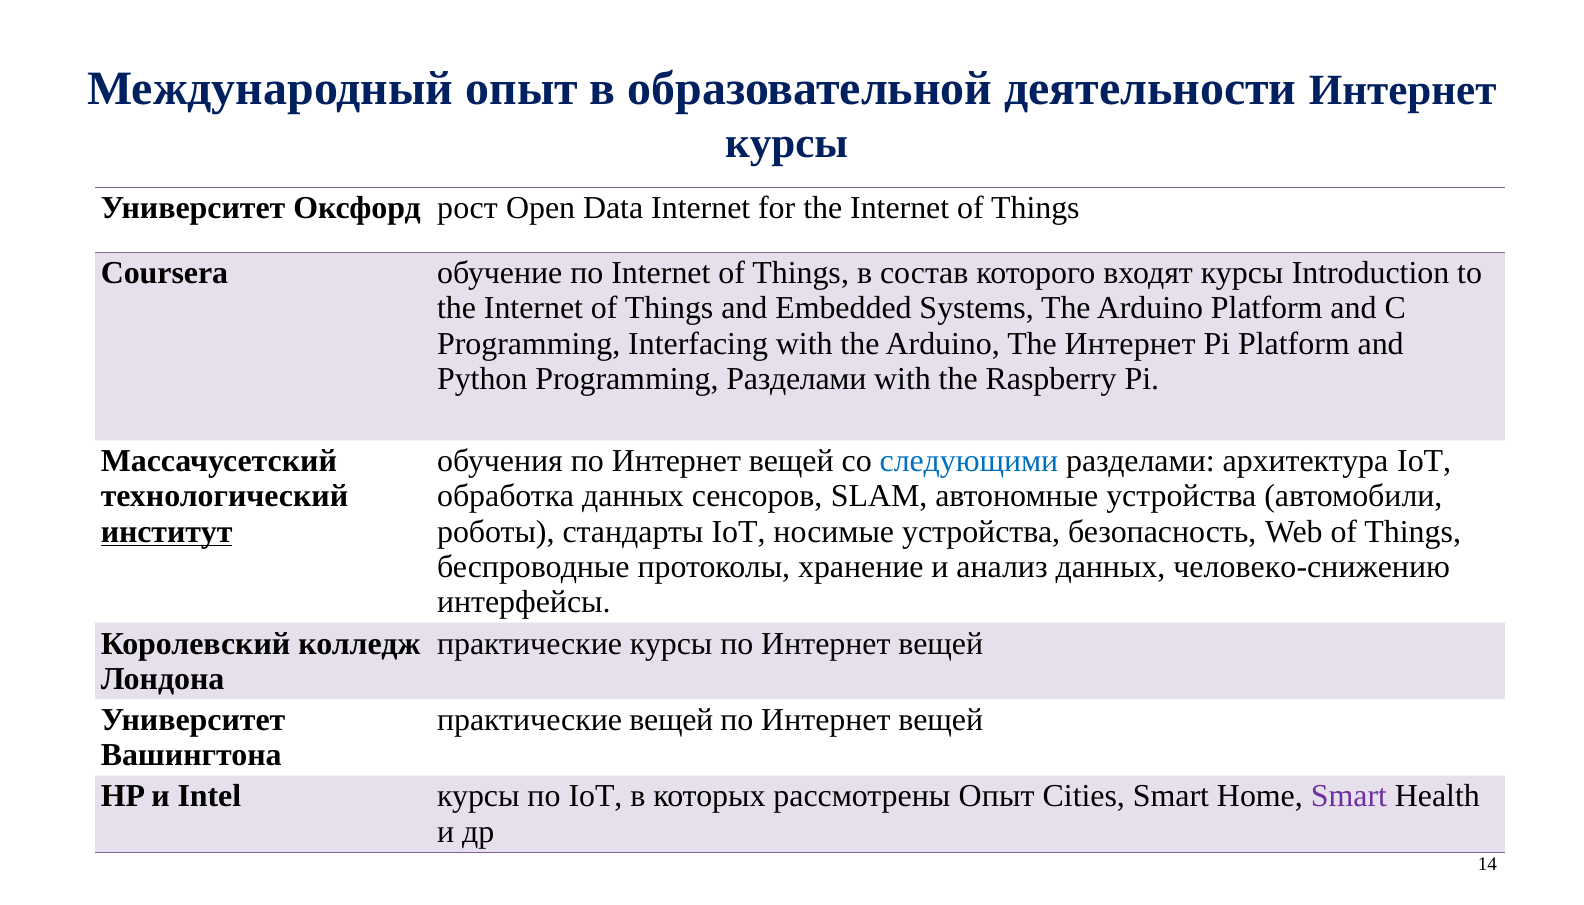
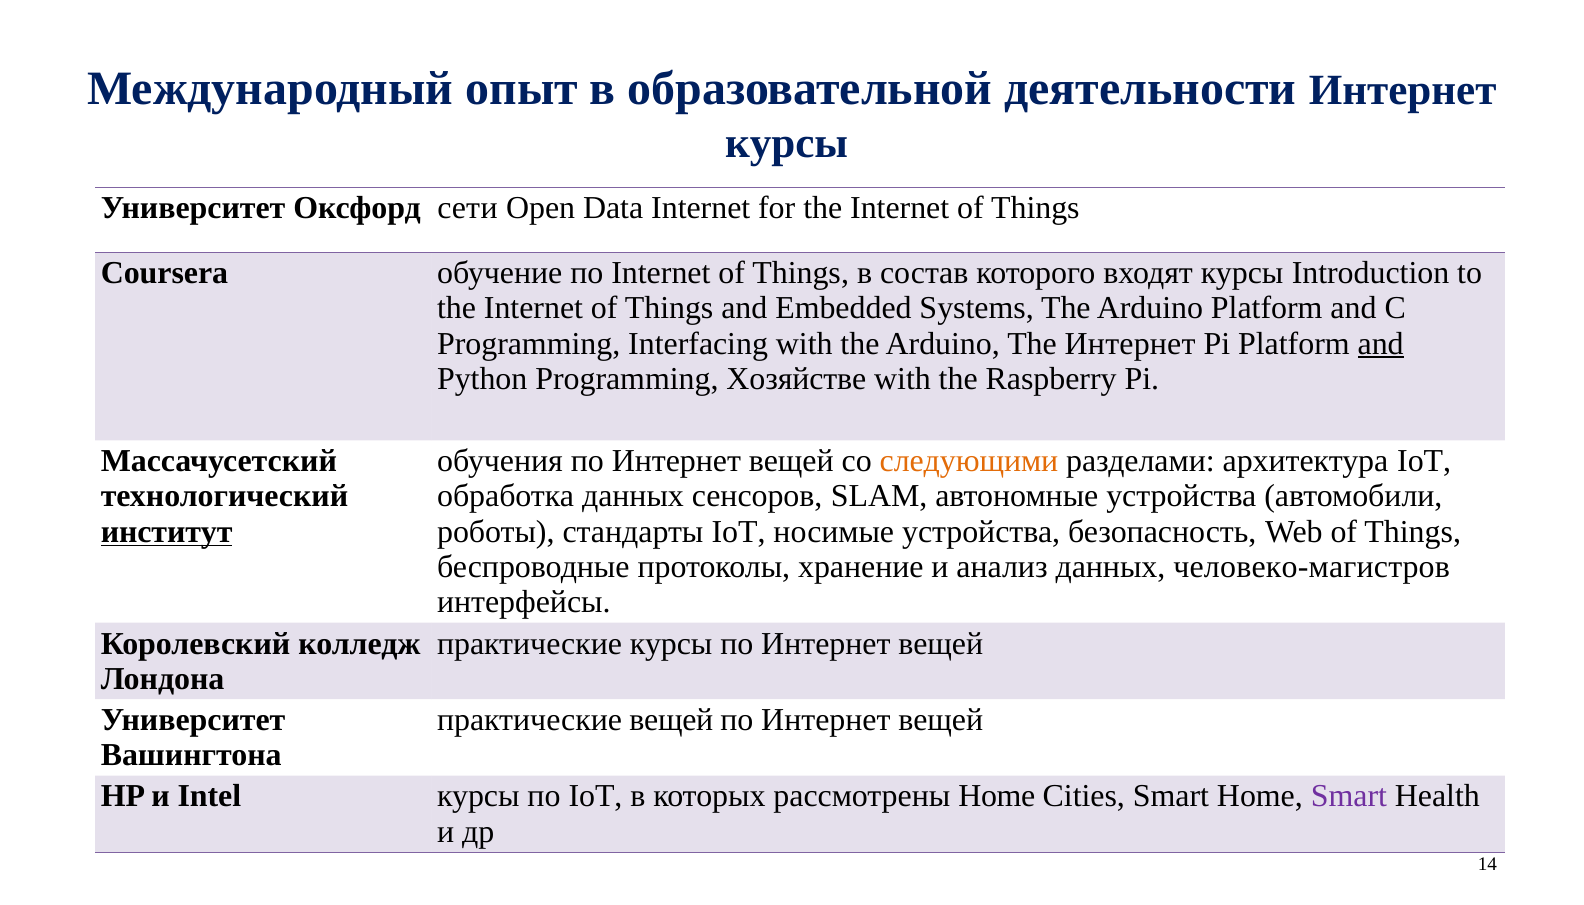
рост: рост -> сети (467, 208)
and underline: none -> present (1381, 344)
Programming Разделами: Разделами -> Хозяйстве (796, 379)
следующими colour: blue -> orange (969, 461)
человеко-снижению: человеко-снижению -> человеко-магистров (1312, 567)
рассмотрены Опыт: Опыт -> Home (997, 797)
